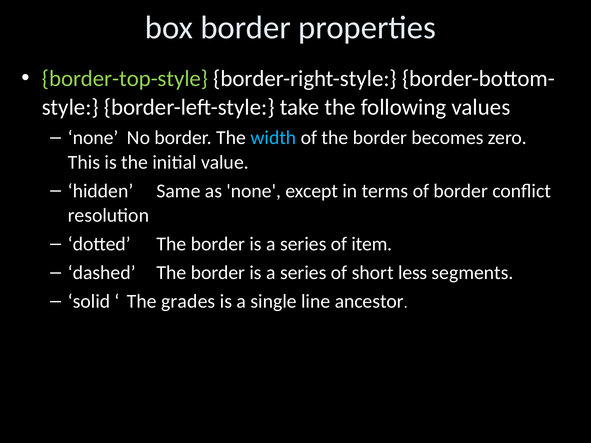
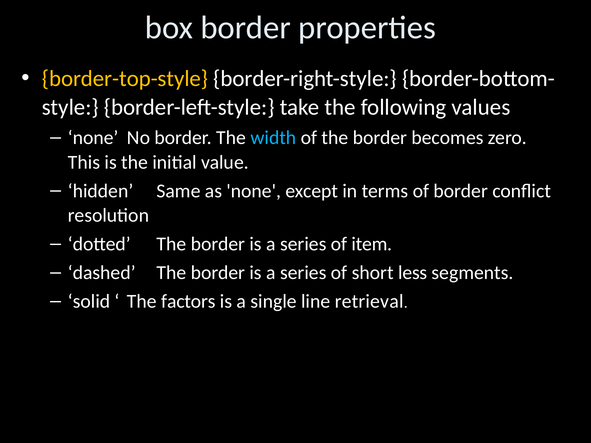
border-top-style colour: light green -> yellow (125, 79)
grades: grades -> factors (188, 302)
ancestor: ancestor -> retrieval (369, 302)
